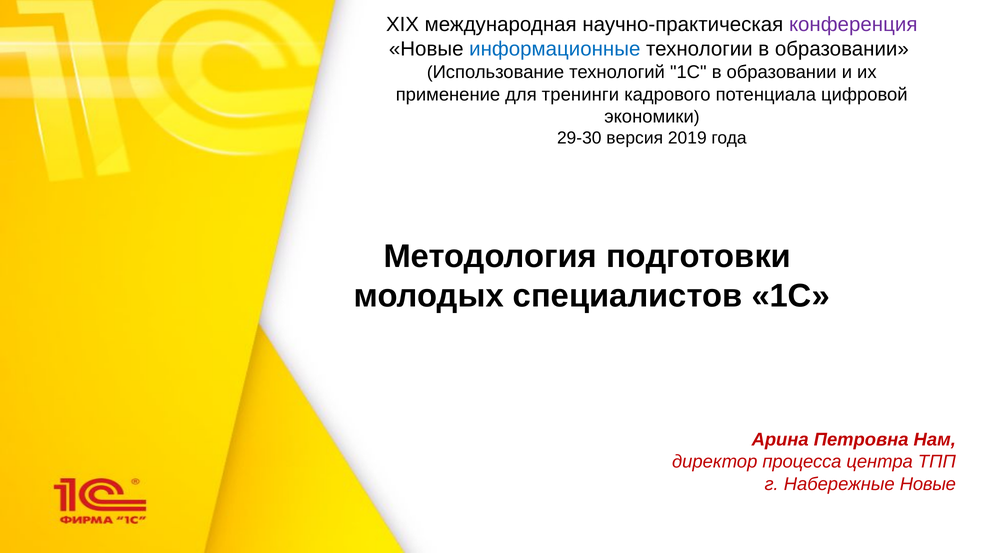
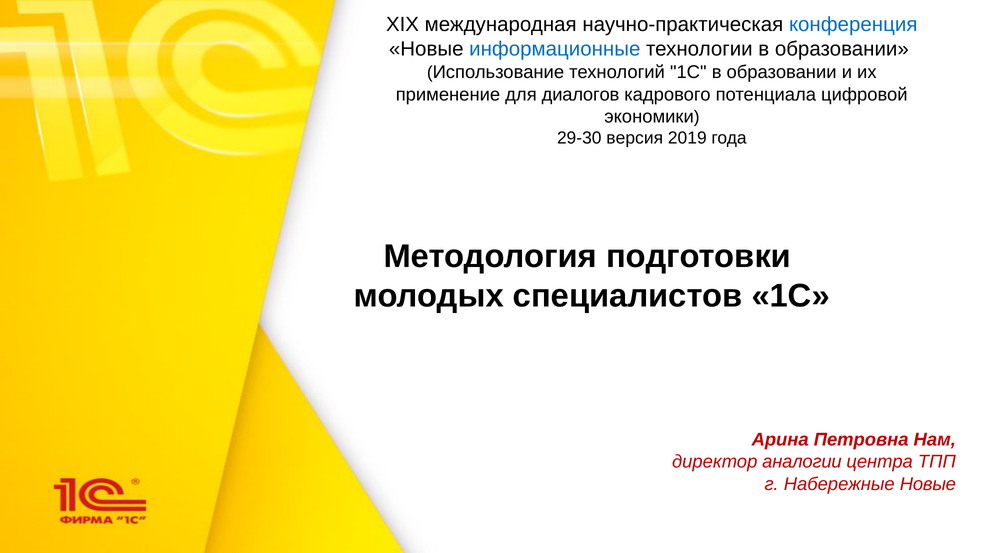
конференция colour: purple -> blue (853, 25)
тренинги: тренинги -> диалогов (581, 94)
процесса: процесса -> аналогии (802, 461)
